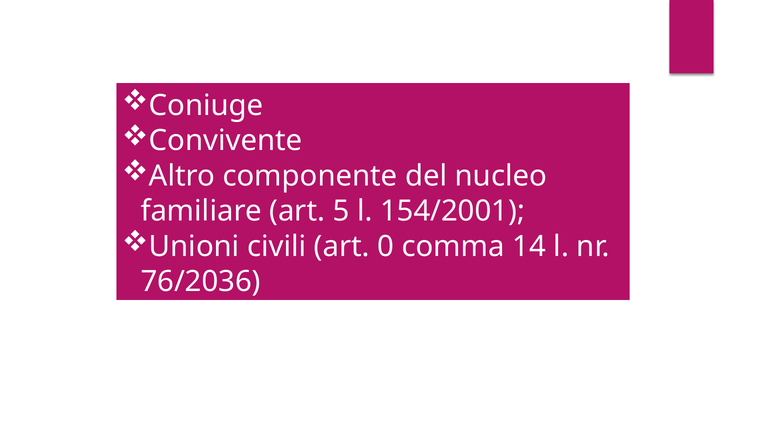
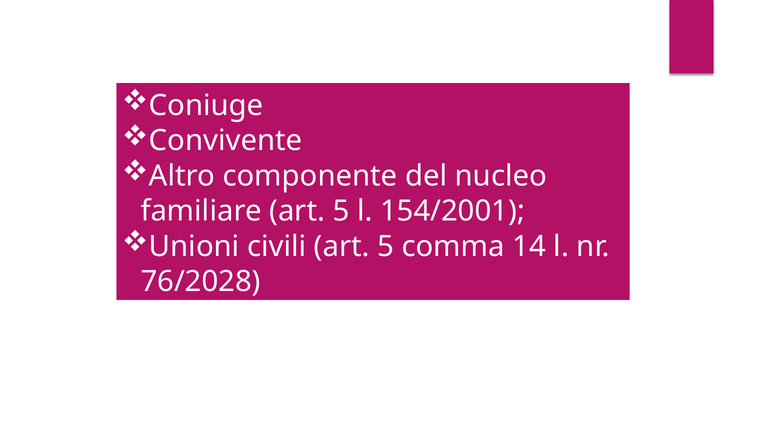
civili art 0: 0 -> 5 (386, 246)
76/2036: 76/2036 -> 76/2028 (201, 281)
